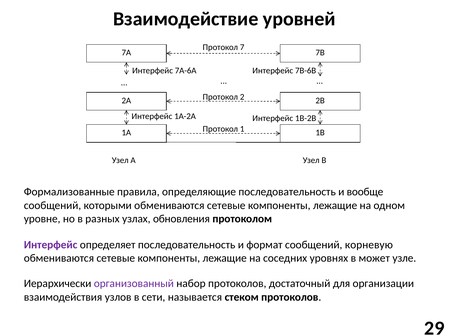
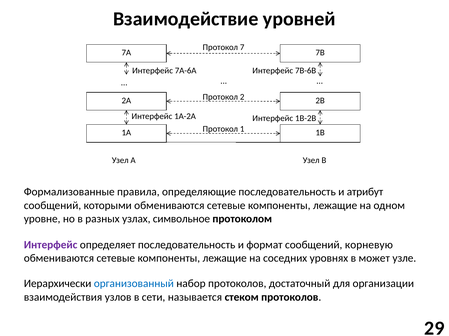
вообще: вообще -> атрибут (365, 192)
обновления: обновления -> символьное (181, 219)
организованный colour: purple -> blue (134, 284)
